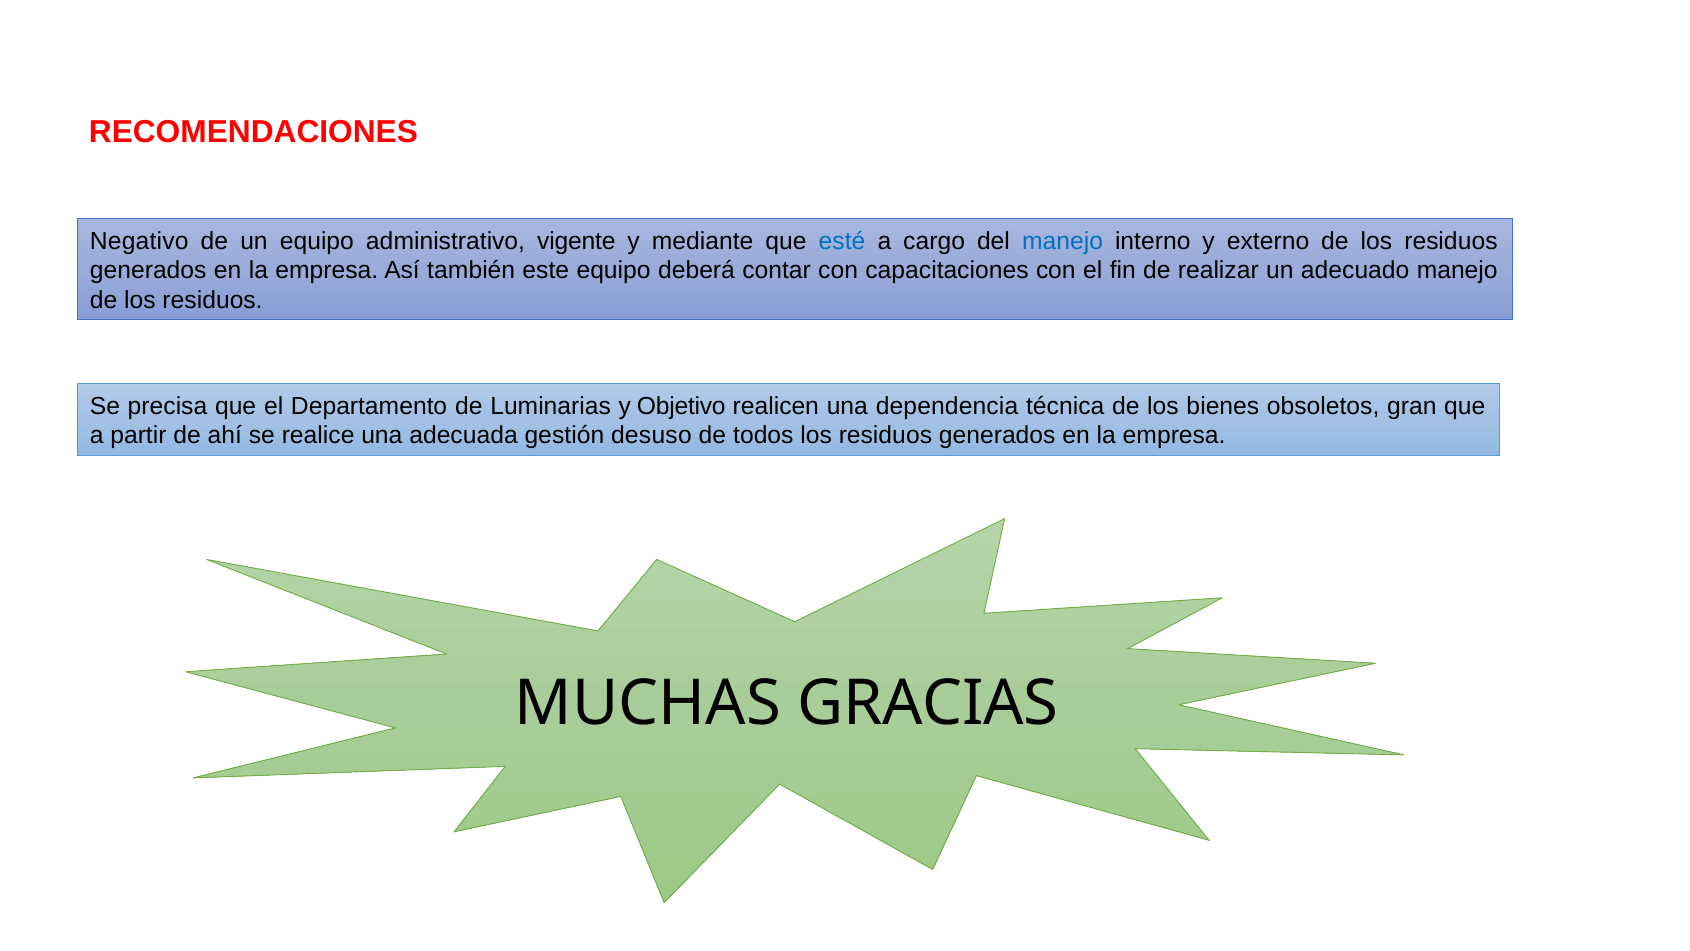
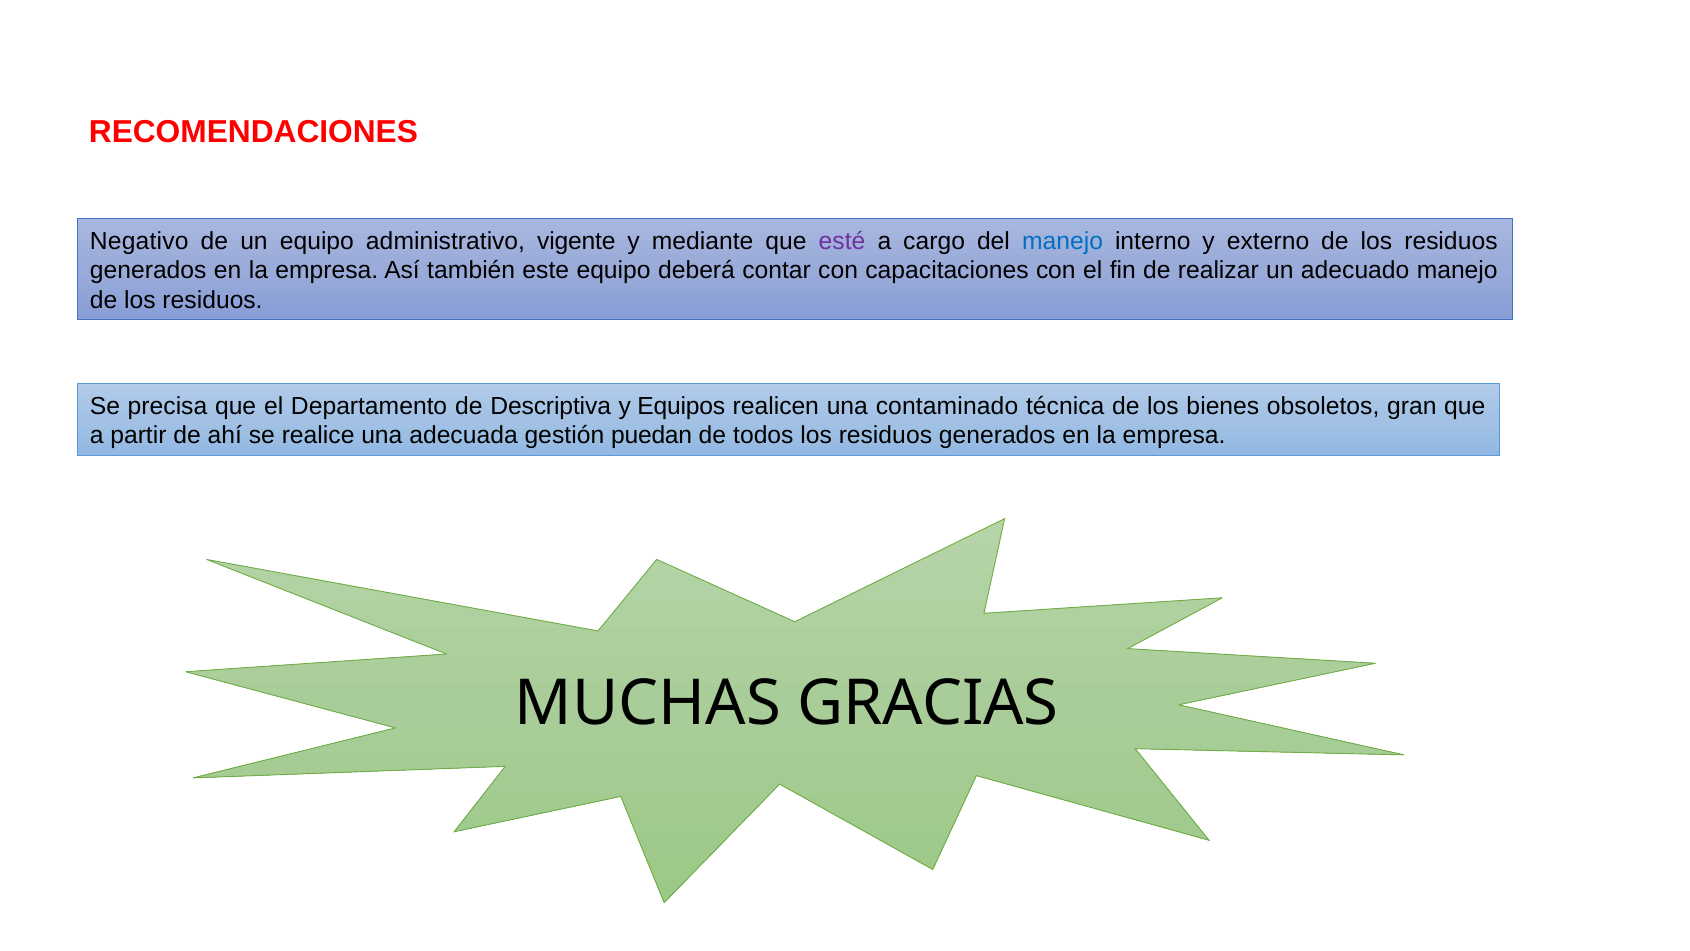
esté colour: blue -> purple (842, 241)
Luminarias: Luminarias -> Descriptiva (551, 406)
Objetivo: Objetivo -> Equipos (681, 406)
dependencia: dependencia -> contaminado (947, 406)
desuso: desuso -> puedan (652, 436)
